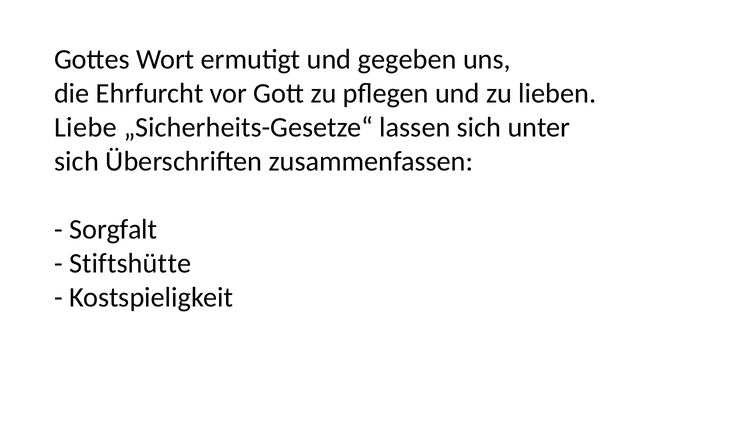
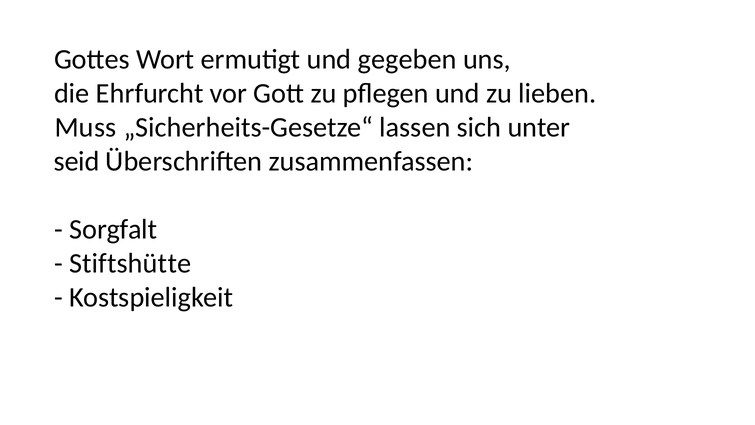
Liebe: Liebe -> Muss (86, 127)
sich: sich -> seid (77, 161)
